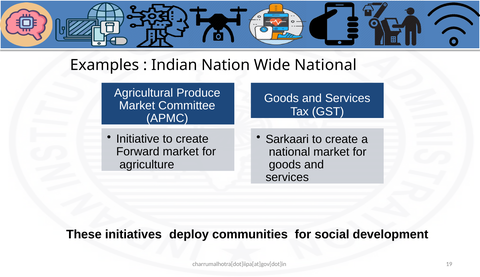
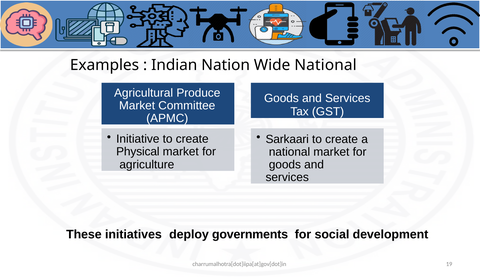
Forward: Forward -> Physical (138, 152)
communities: communities -> governments (250, 235)
